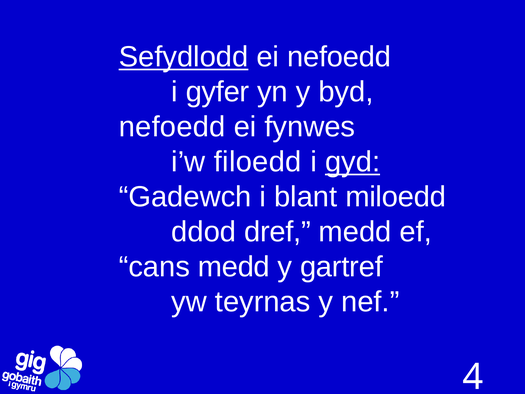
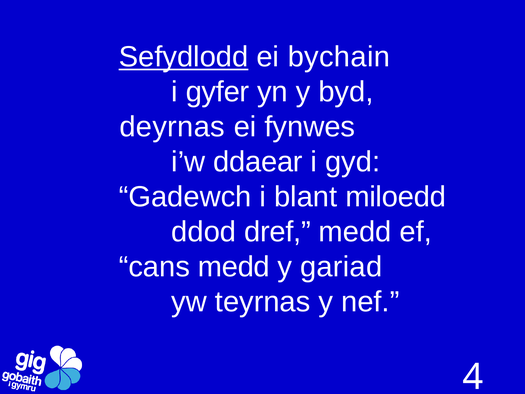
ei nefoedd: nefoedd -> bychain (339, 57)
nefoedd: nefoedd -> deyrnas (172, 127)
filoedd: filoedd -> ddaear (258, 162)
gyd underline: present -> none (353, 162)
gartref: gartref -> gariad (341, 267)
